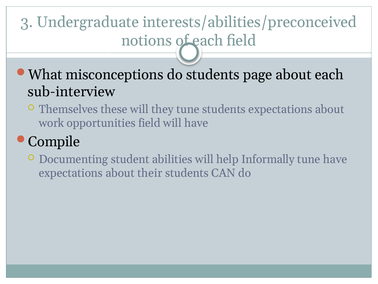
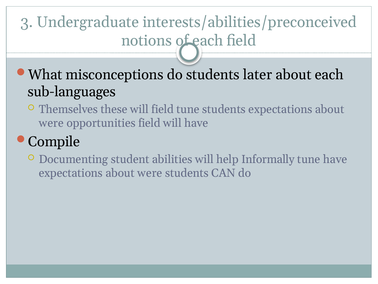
page: page -> later (258, 74)
sub-interview: sub-interview -> sub-languages (72, 92)
will they: they -> field (163, 109)
work: work -> were (51, 123)
their: their -> were (150, 173)
